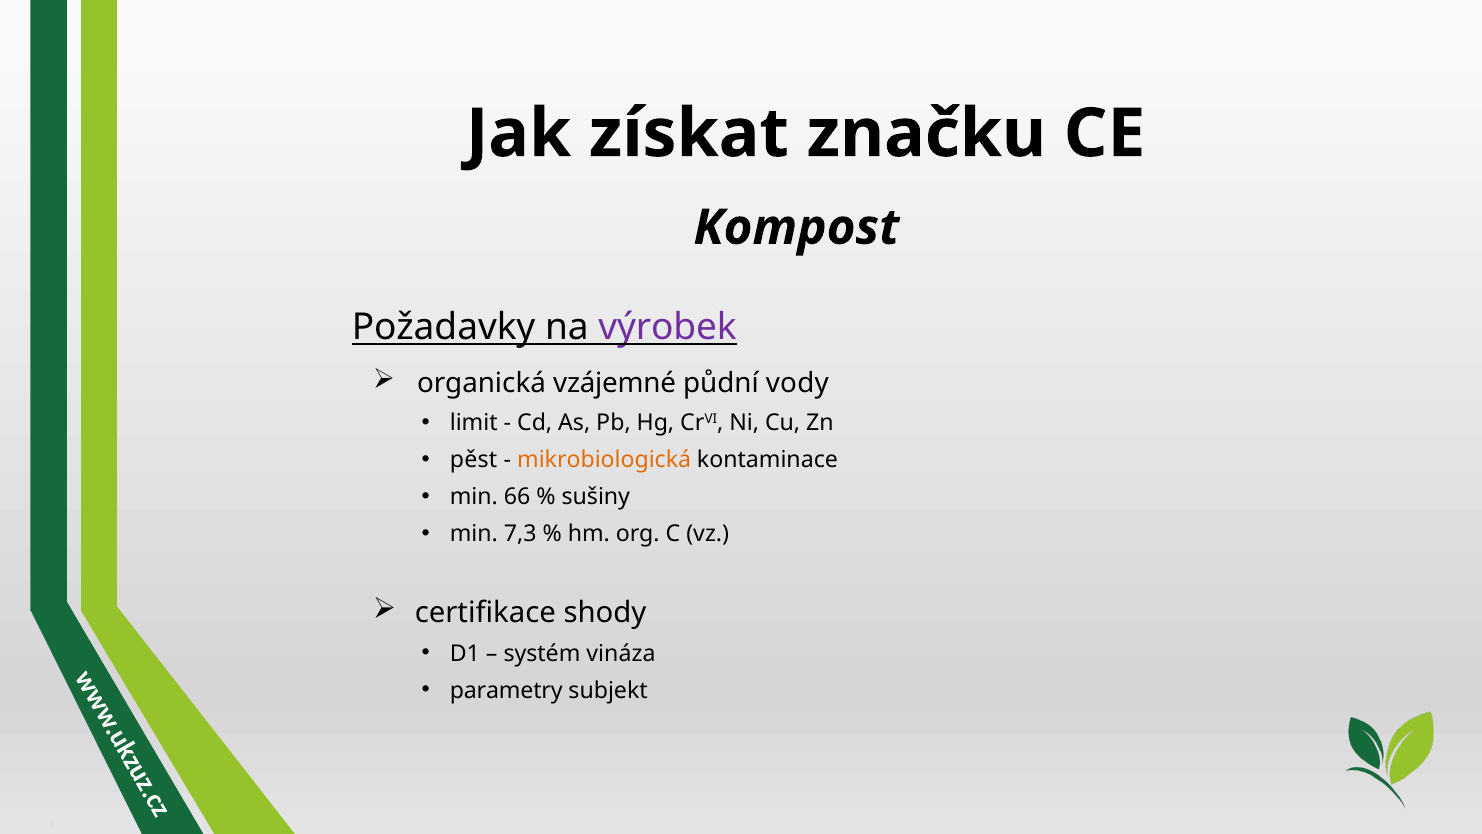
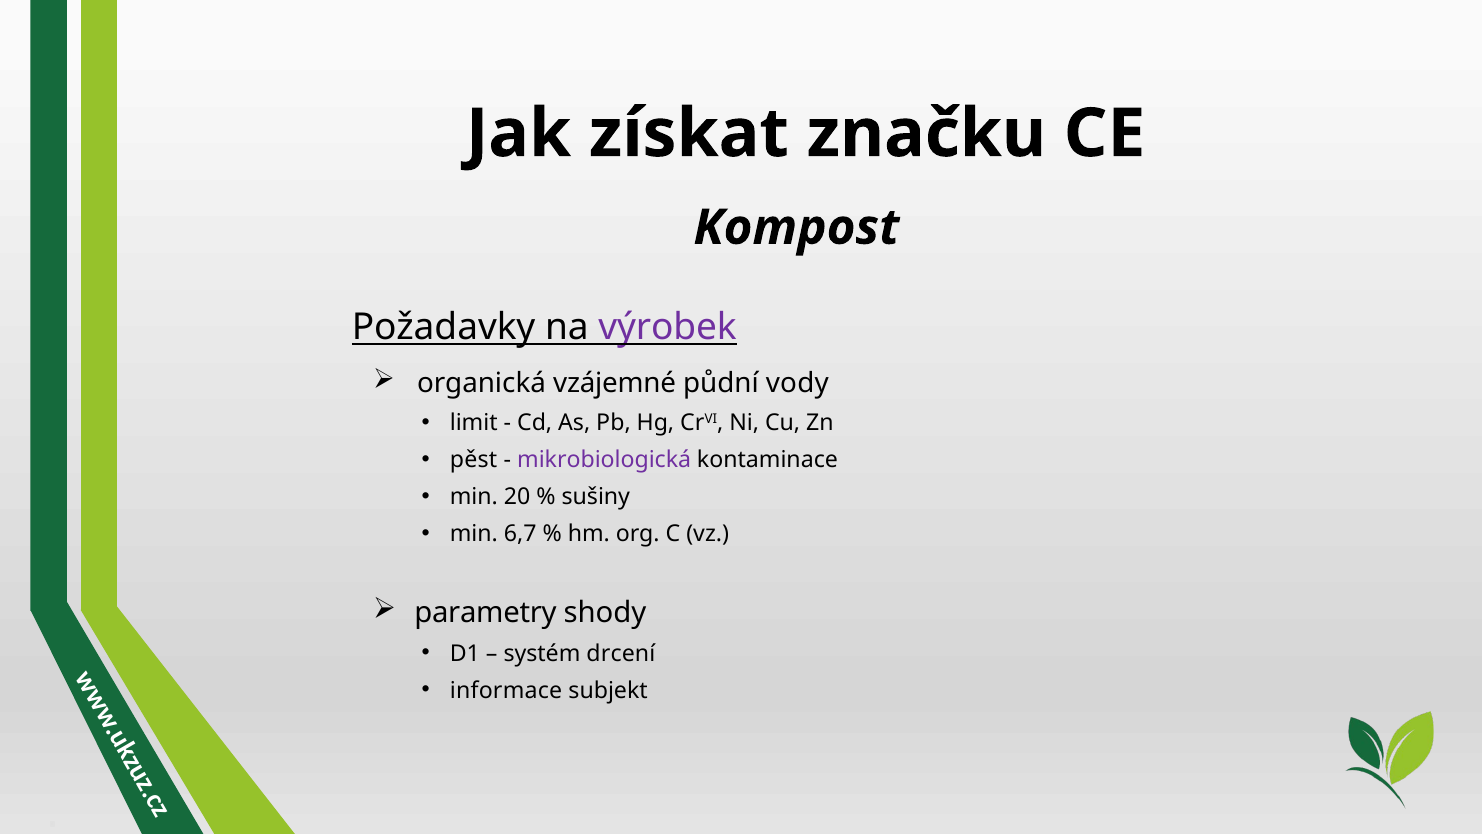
mikrobiologická colour: orange -> purple (604, 460)
66: 66 -> 20 (517, 497)
7,3: 7,3 -> 6,7 (520, 534)
certifikace: certifikace -> parametry (485, 613)
vináza: vináza -> drcení (621, 653)
parametry: parametry -> informace (506, 690)
